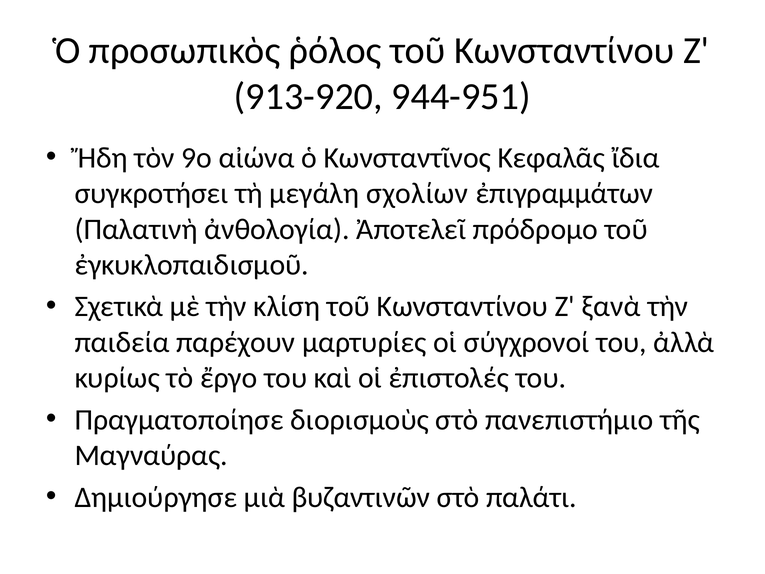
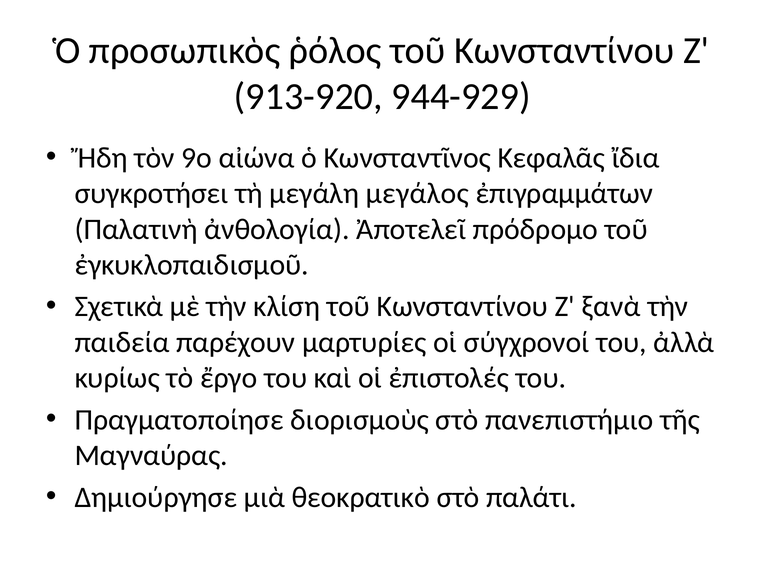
944-951: 944-951 -> 944-929 (461, 96)
σχολίων: σχολίων -> μεγάλος (417, 193)
βυζαντινῶν: βυζαντινῶν -> θεοκρατικὸ (361, 497)
